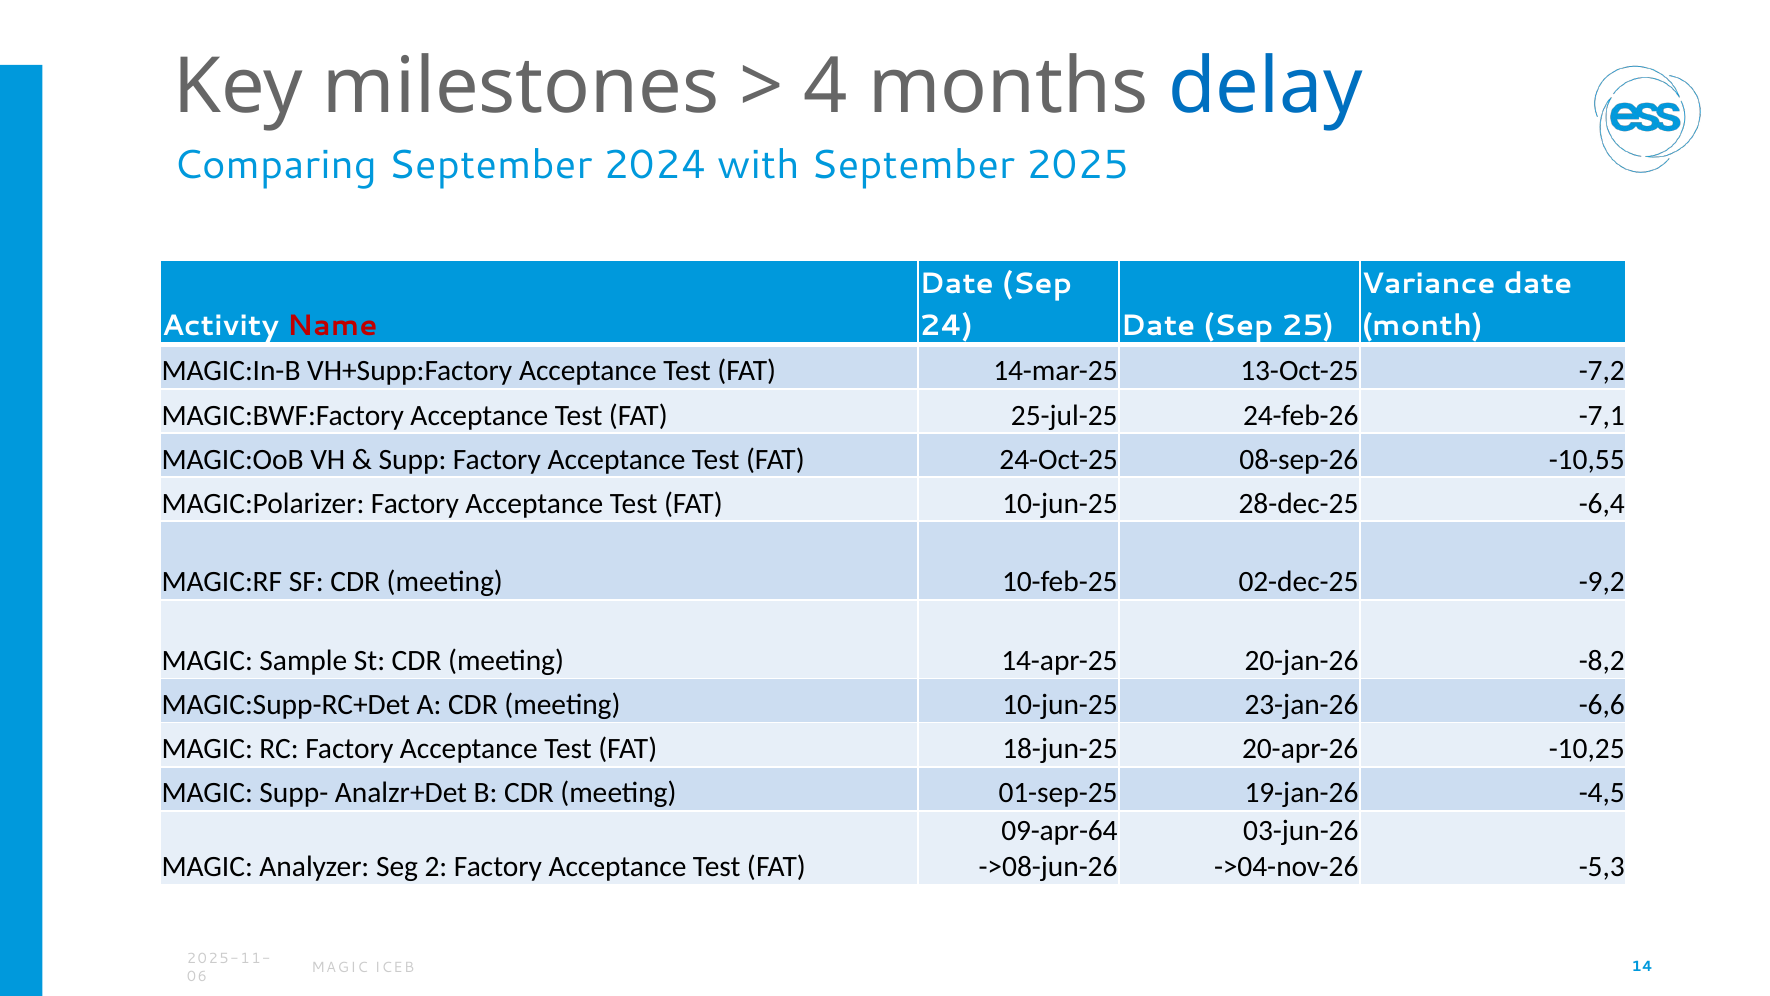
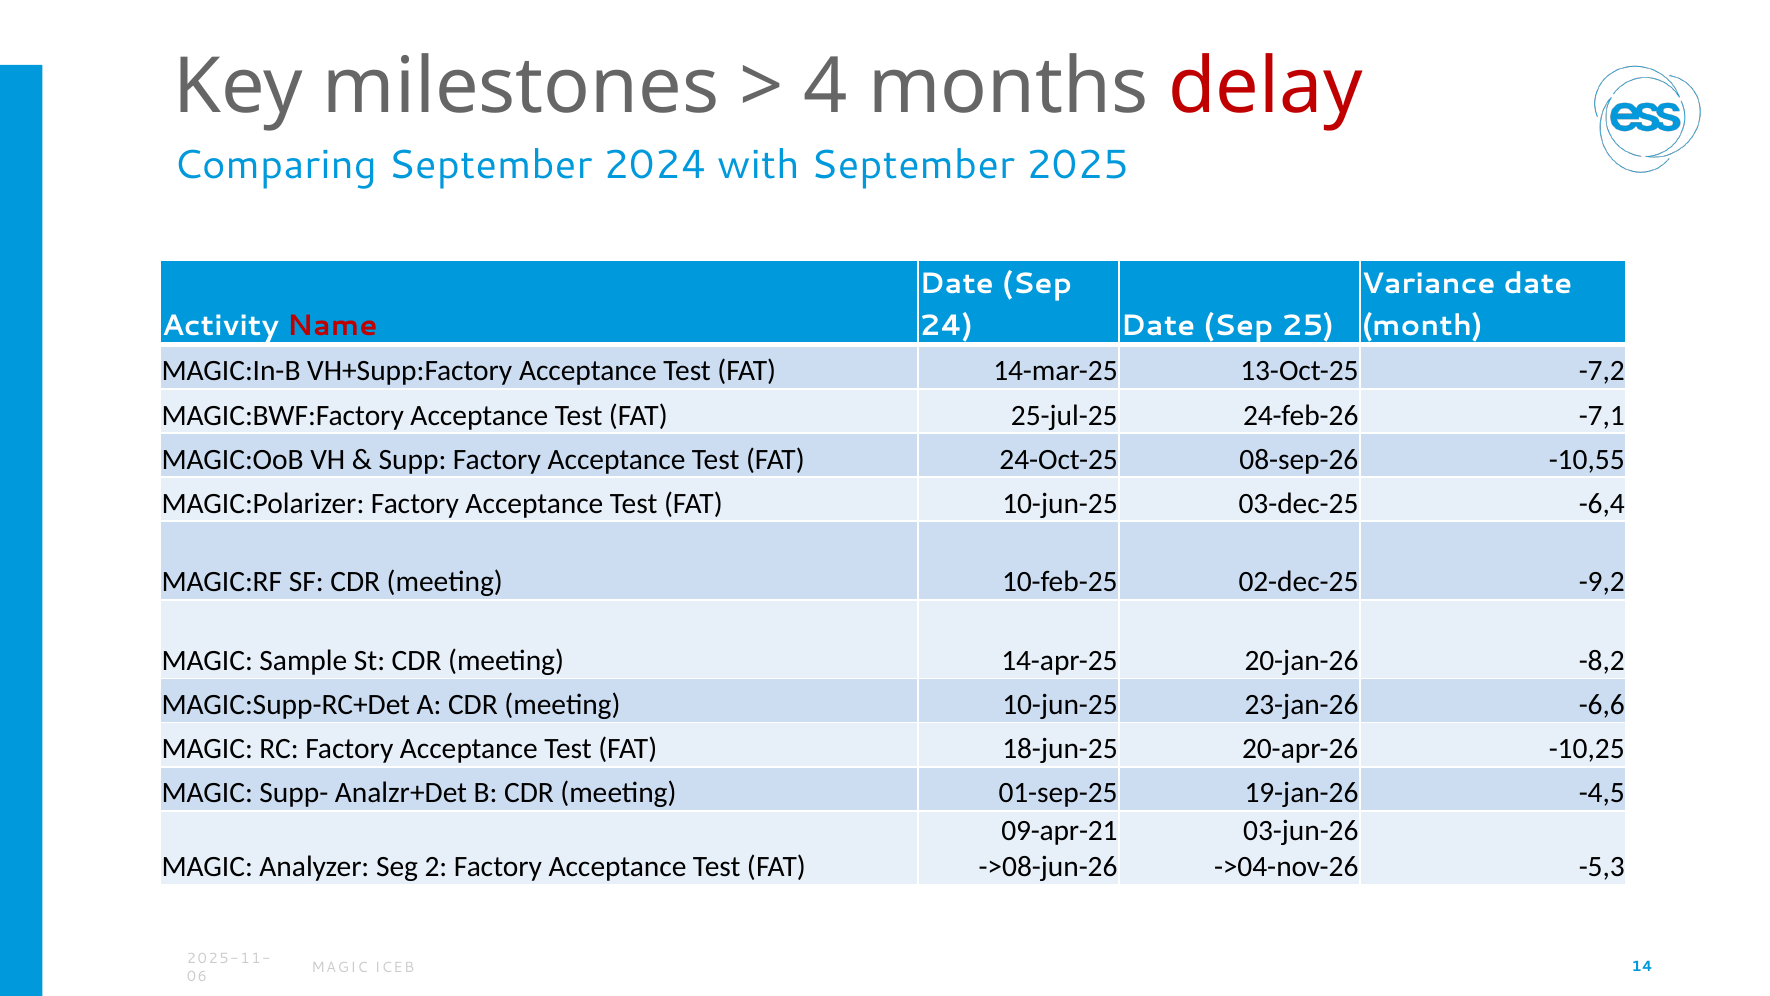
delay colour: blue -> red (1265, 86)
28-dec-25: 28-dec-25 -> 03-dec-25 (1299, 503)
09-apr-64: 09-apr-64 -> 09-apr-21 (1059, 830)
